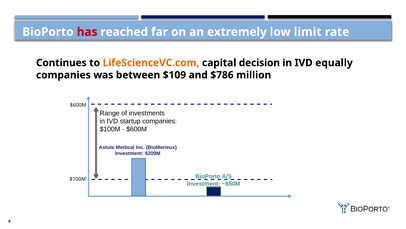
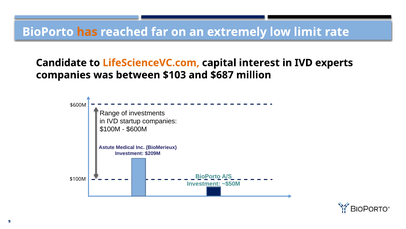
has colour: red -> orange (87, 32)
Continues: Continues -> Candidate (61, 63)
decision: decision -> interest (259, 63)
equally: equally -> experts (334, 63)
$109: $109 -> $103 (174, 75)
$786: $786 -> $687 (222, 75)
